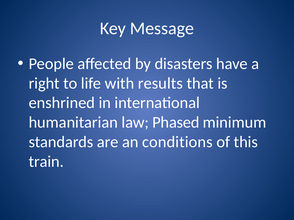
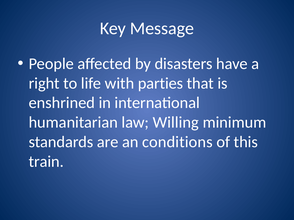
results: results -> parties (160, 83)
Phased: Phased -> Willing (176, 123)
